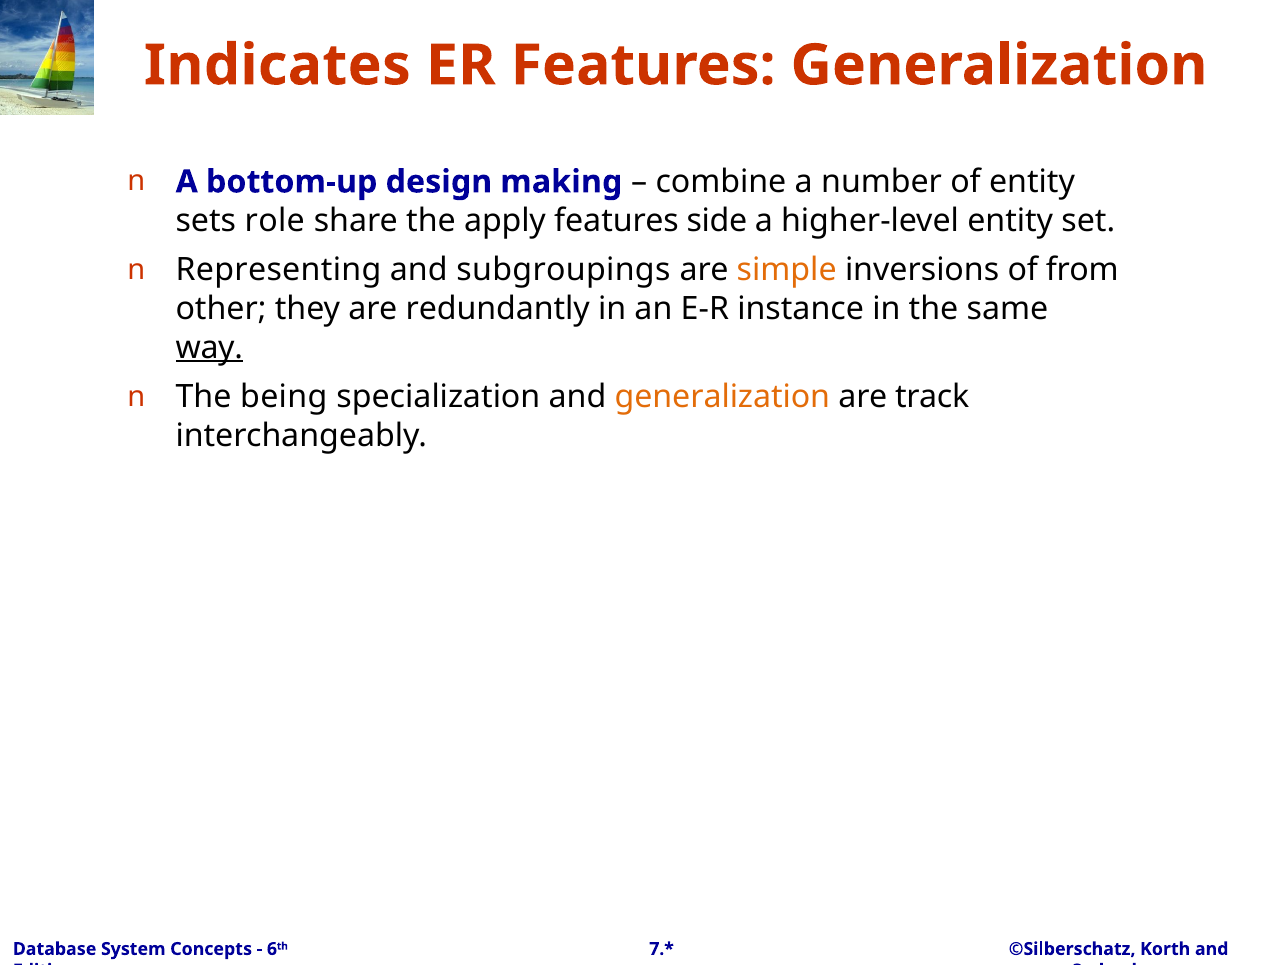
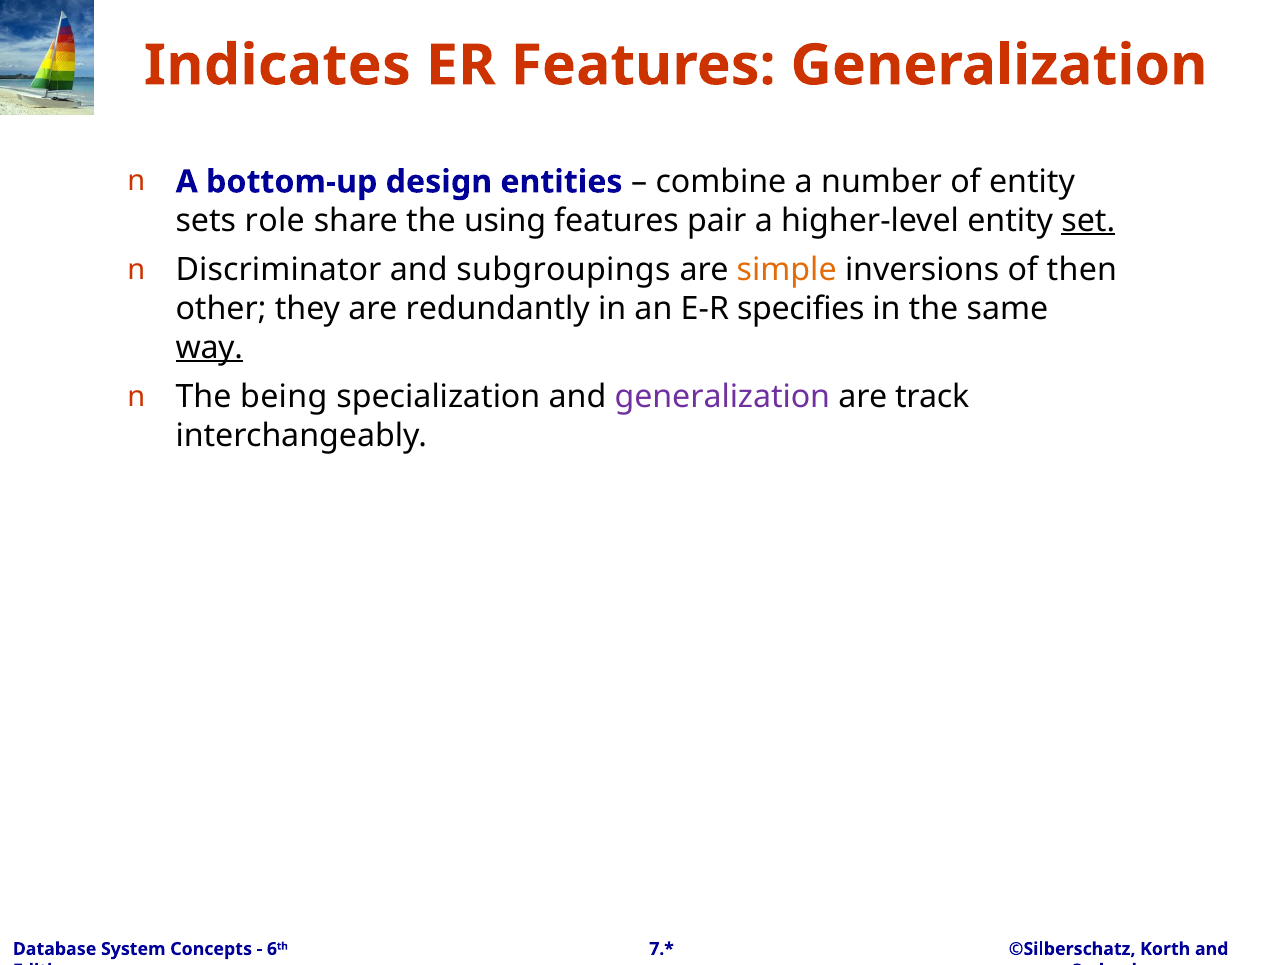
making: making -> entities (561, 182)
apply: apply -> using (505, 220)
side: side -> pair (717, 220)
set underline: none -> present (1088, 220)
Representing: Representing -> Discriminator (279, 270)
from: from -> then (1082, 270)
instance: instance -> specifies (801, 309)
generalization colour: orange -> purple (722, 397)
